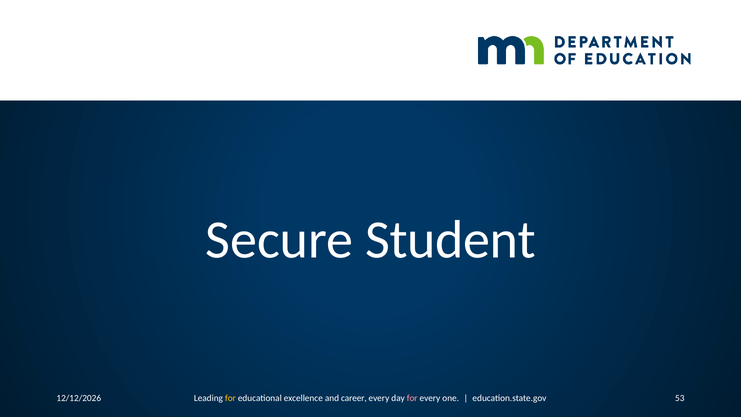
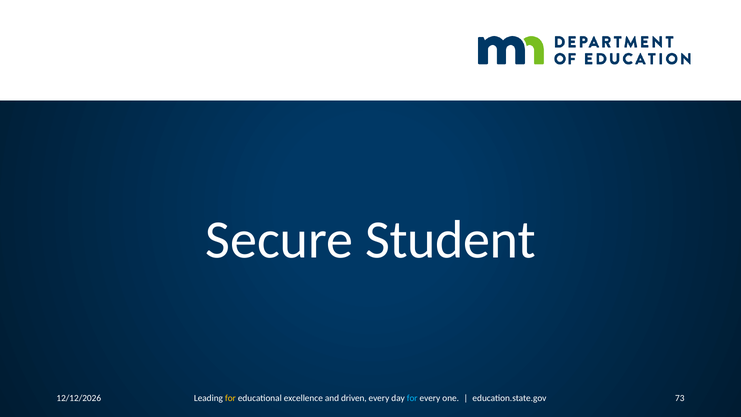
53: 53 -> 73 (680, 398)
career: career -> driven (354, 398)
for colour: pink -> light blue (412, 398)
